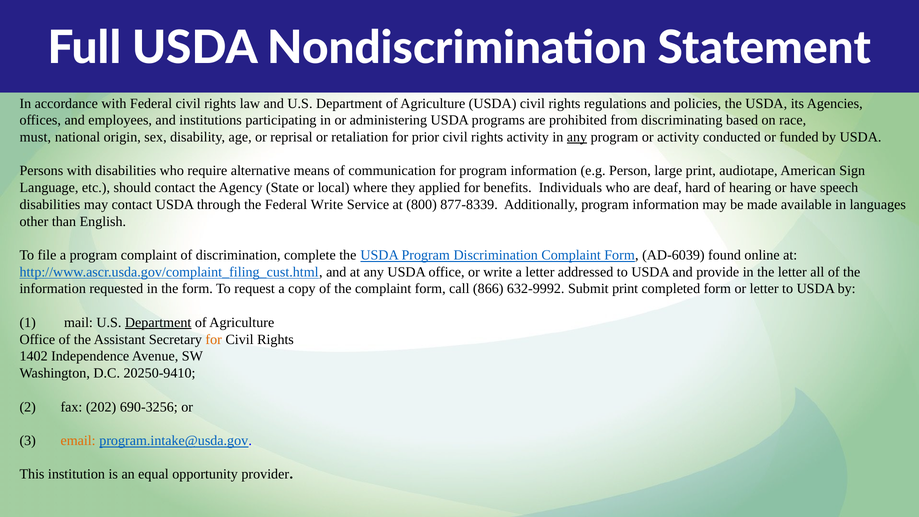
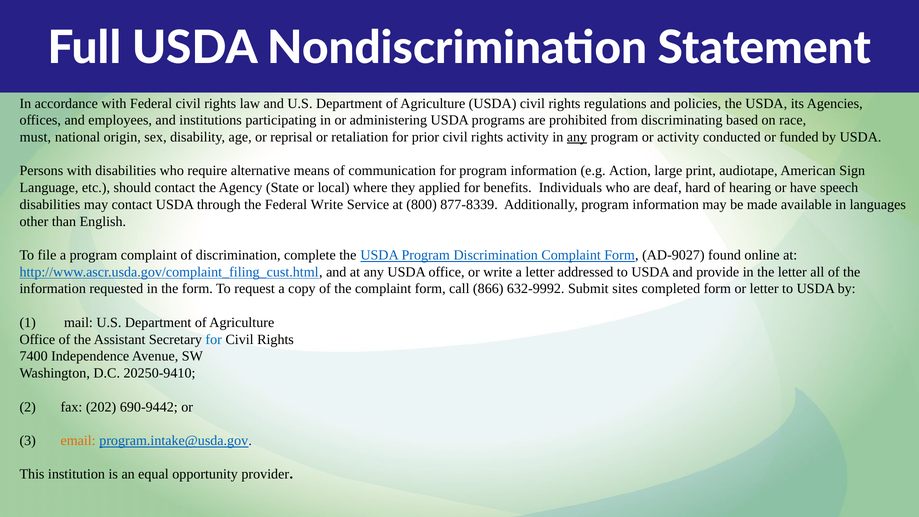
Person: Person -> Action (630, 171)
AD-6039: AD-6039 -> AD-9027 (673, 255)
Submit print: print -> sites (625, 289)
Department underline: present -> none (158, 323)
for colour: orange -> blue (214, 339)
1402: 1402 -> 7400 (34, 356)
690-3256: 690-3256 -> 690-9442 (149, 407)
